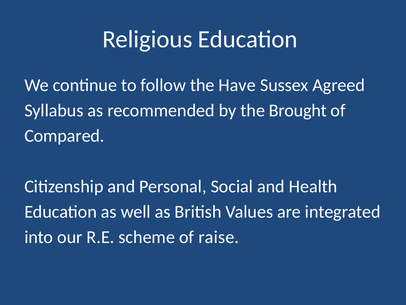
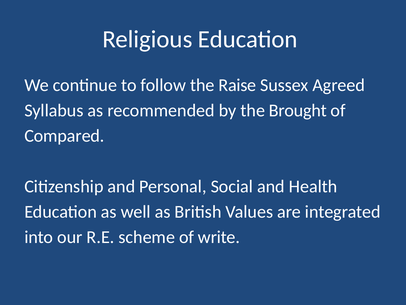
Have: Have -> Raise (237, 85)
raise: raise -> write (219, 237)
